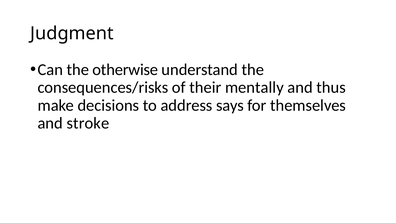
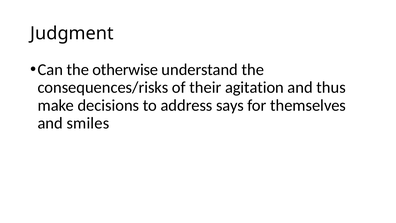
mentally: mentally -> agitation (254, 87)
stroke: stroke -> smiles (88, 123)
